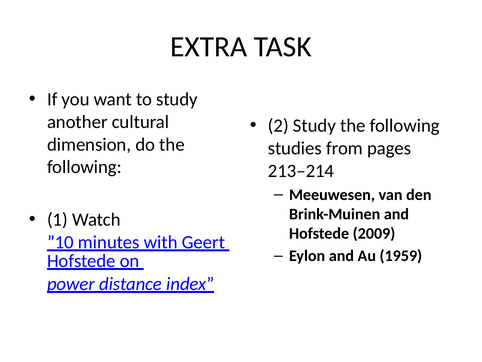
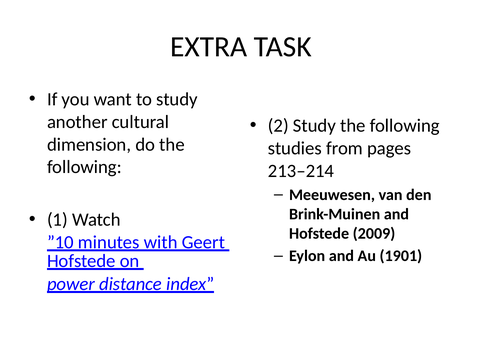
1959: 1959 -> 1901 (401, 256)
